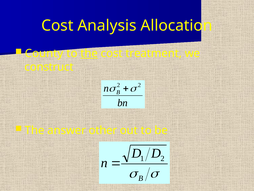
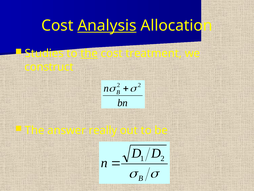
Analysis underline: none -> present (107, 25)
County: County -> Studies (44, 53)
other: other -> really (103, 130)
